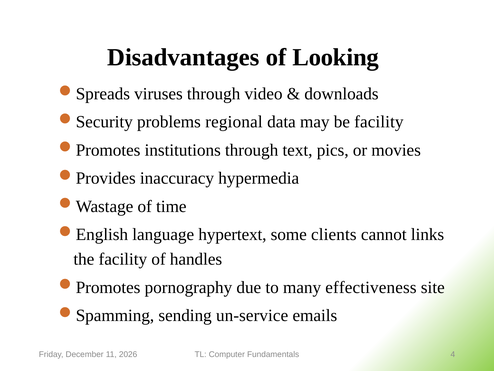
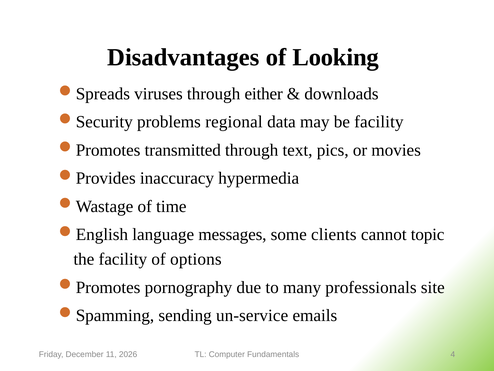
video: video -> either (264, 94)
institutions: institutions -> transmitted (183, 150)
hypertext: hypertext -> messages (232, 234)
links: links -> topic (428, 234)
handles: handles -> options (196, 259)
effectiveness: effectiveness -> professionals (371, 287)
